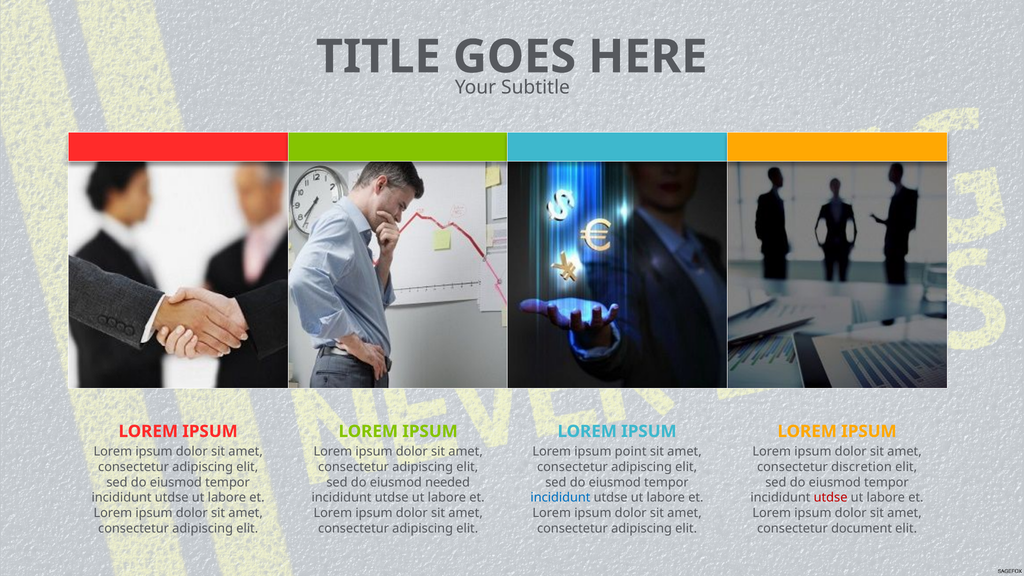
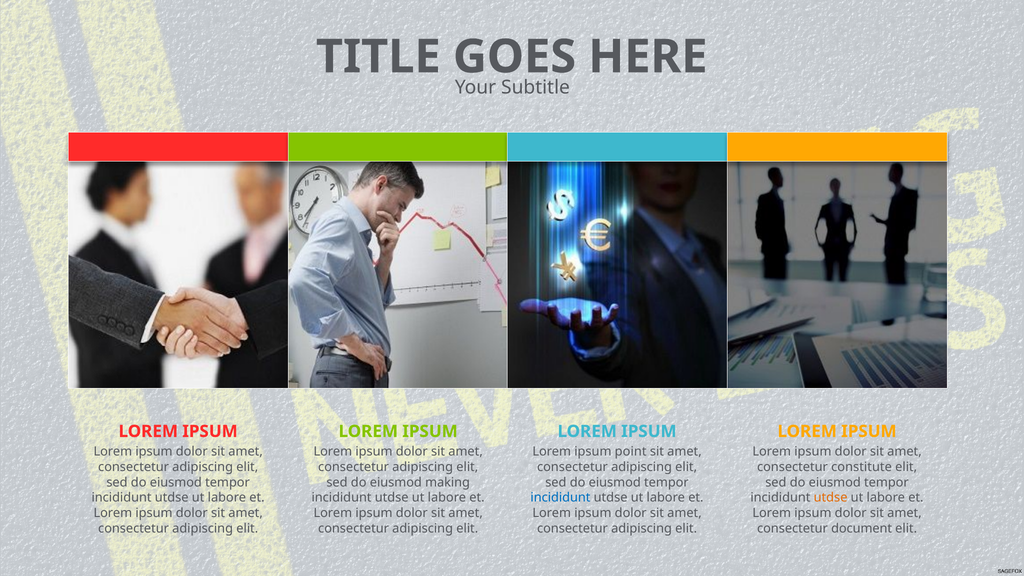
discretion: discretion -> constitute (862, 467)
needed: needed -> making (448, 482)
utdse colour: red -> orange (831, 498)
